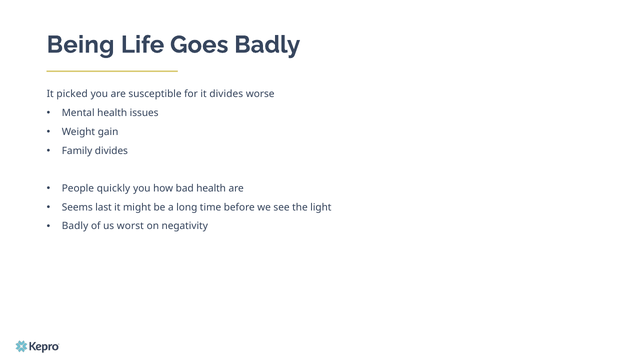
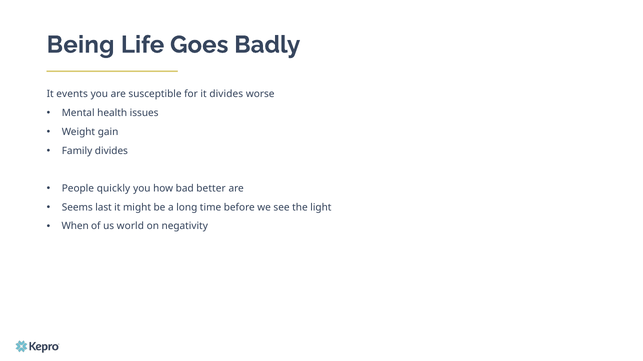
picked: picked -> events (72, 94)
bad health: health -> better (211, 189)
Badly: Badly -> When (75, 227)
worst: worst -> world (130, 227)
